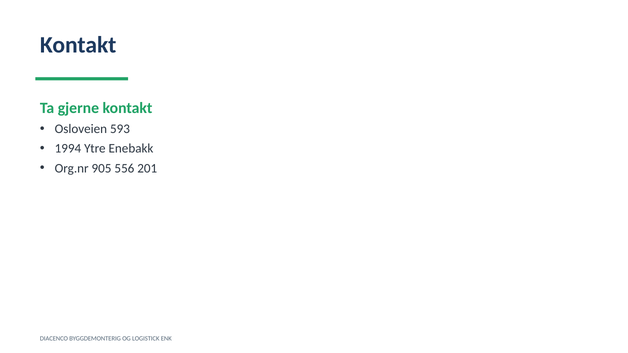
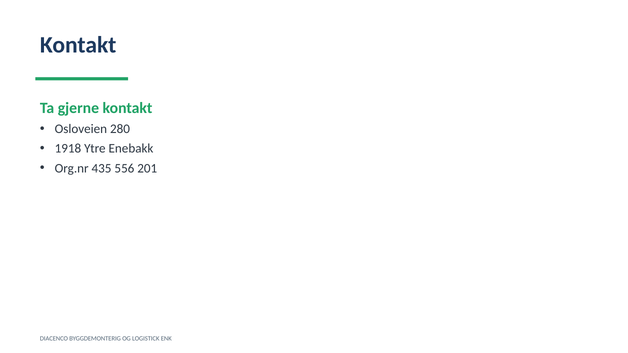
593: 593 -> 280 (120, 129)
1994: 1994 -> 1918 (68, 149)
905: 905 -> 435 (102, 168)
